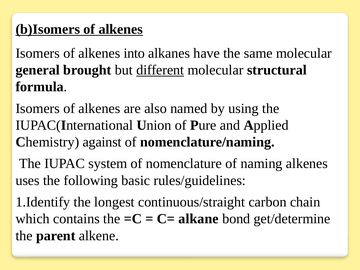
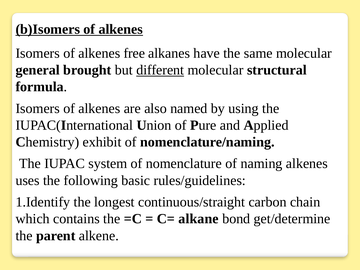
into: into -> free (134, 53)
against: against -> exhibit (102, 142)
